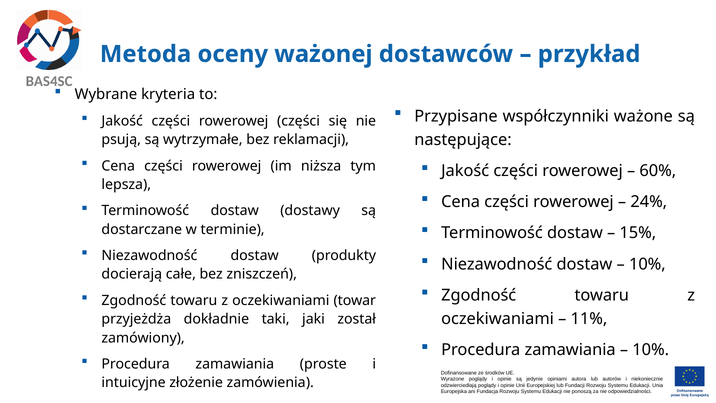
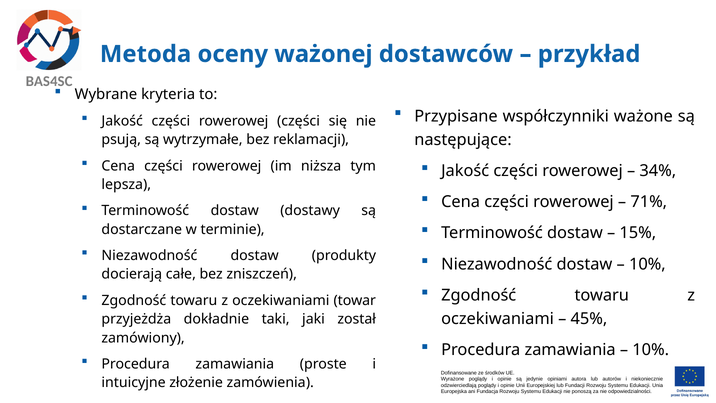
60%: 60% -> 34% (658, 171)
24%: 24% -> 71% (649, 202)
11%: 11% -> 45% (589, 319)
